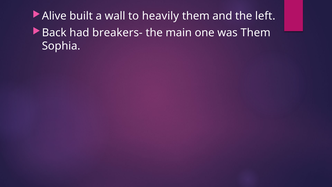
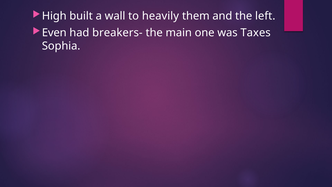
Alive: Alive -> High (54, 16)
Back: Back -> Even (54, 33)
was Them: Them -> Taxes (256, 33)
